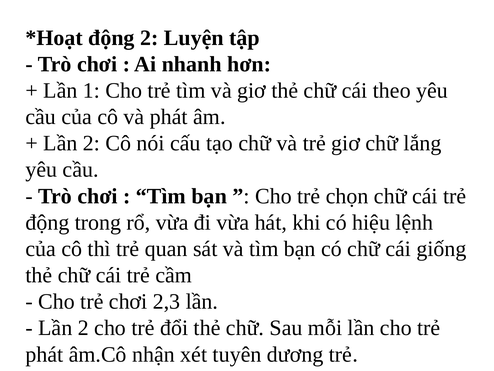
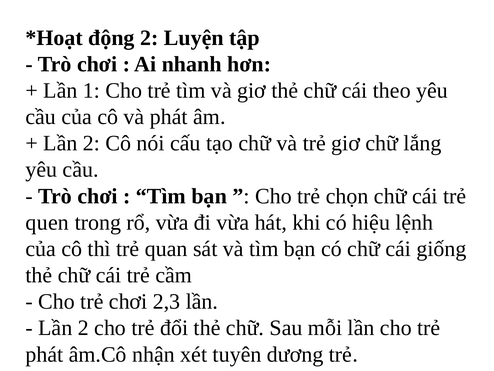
động: động -> quen (47, 222)
